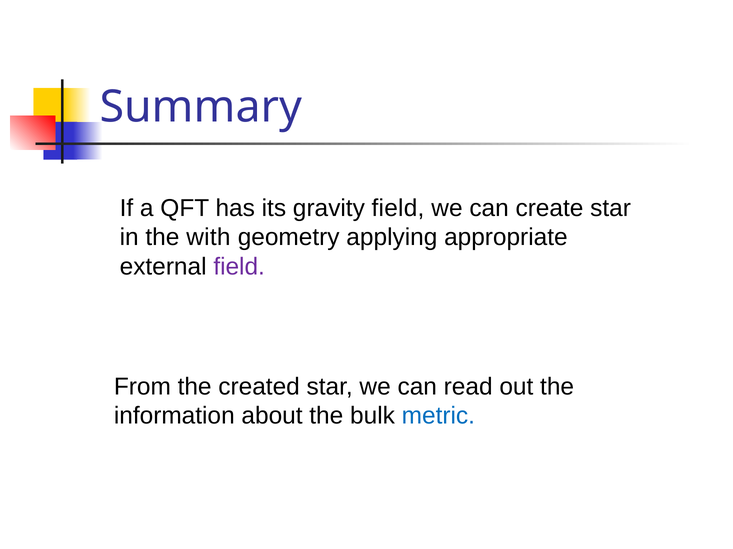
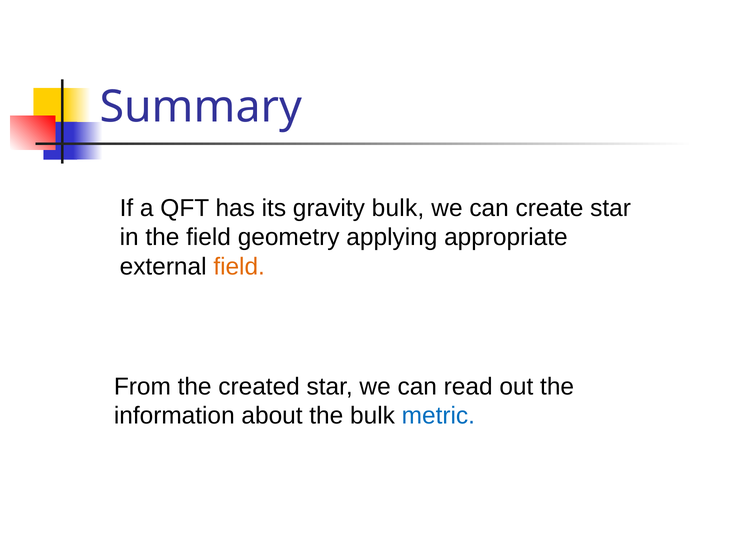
gravity field: field -> bulk (398, 208)
the with: with -> field (209, 238)
field colour: purple -> orange (239, 267)
